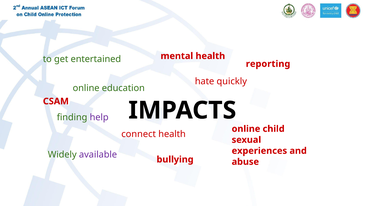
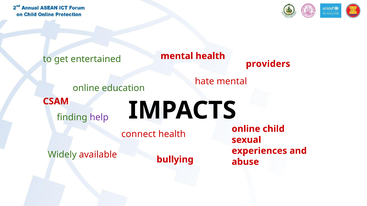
reporting: reporting -> providers (268, 64)
hate quickly: quickly -> mental (232, 82)
available colour: purple -> red (98, 155)
